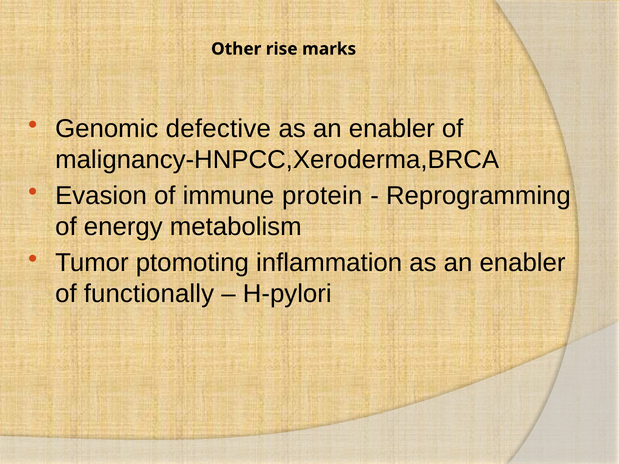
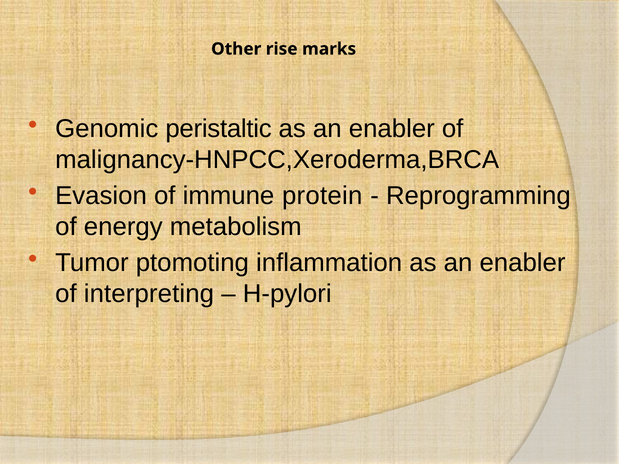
defective: defective -> peristaltic (219, 129)
functionally: functionally -> interpreting (149, 294)
